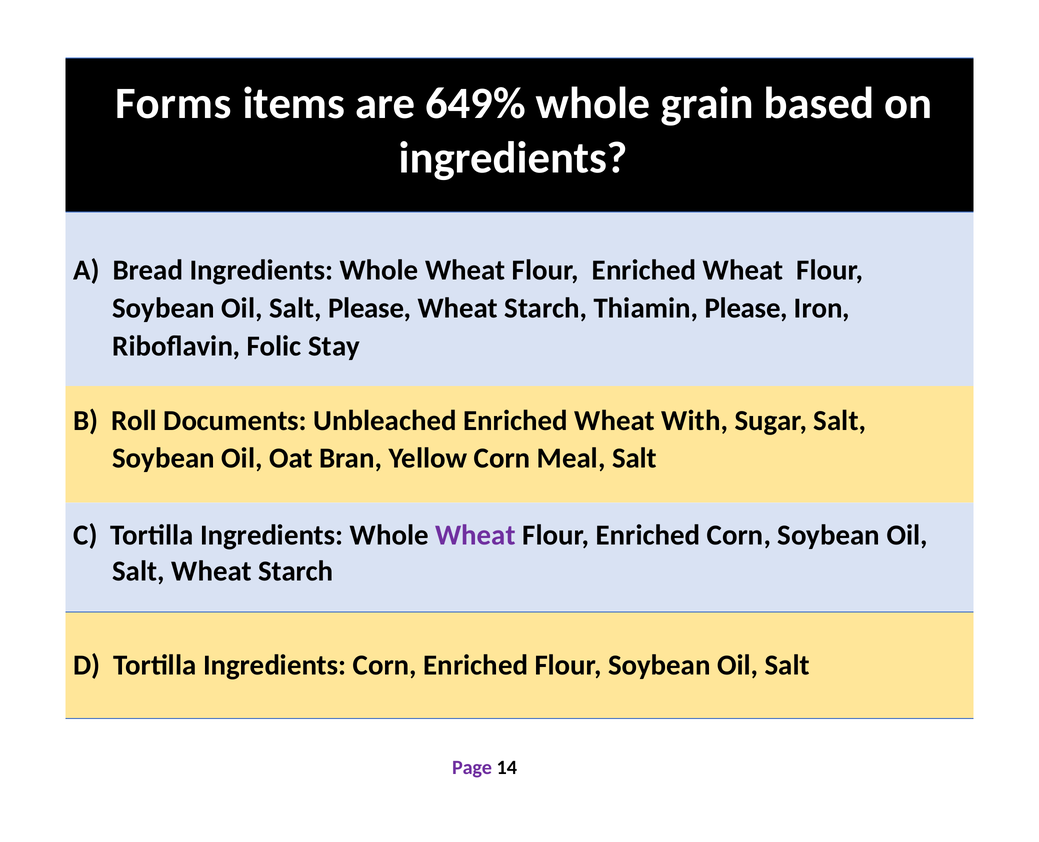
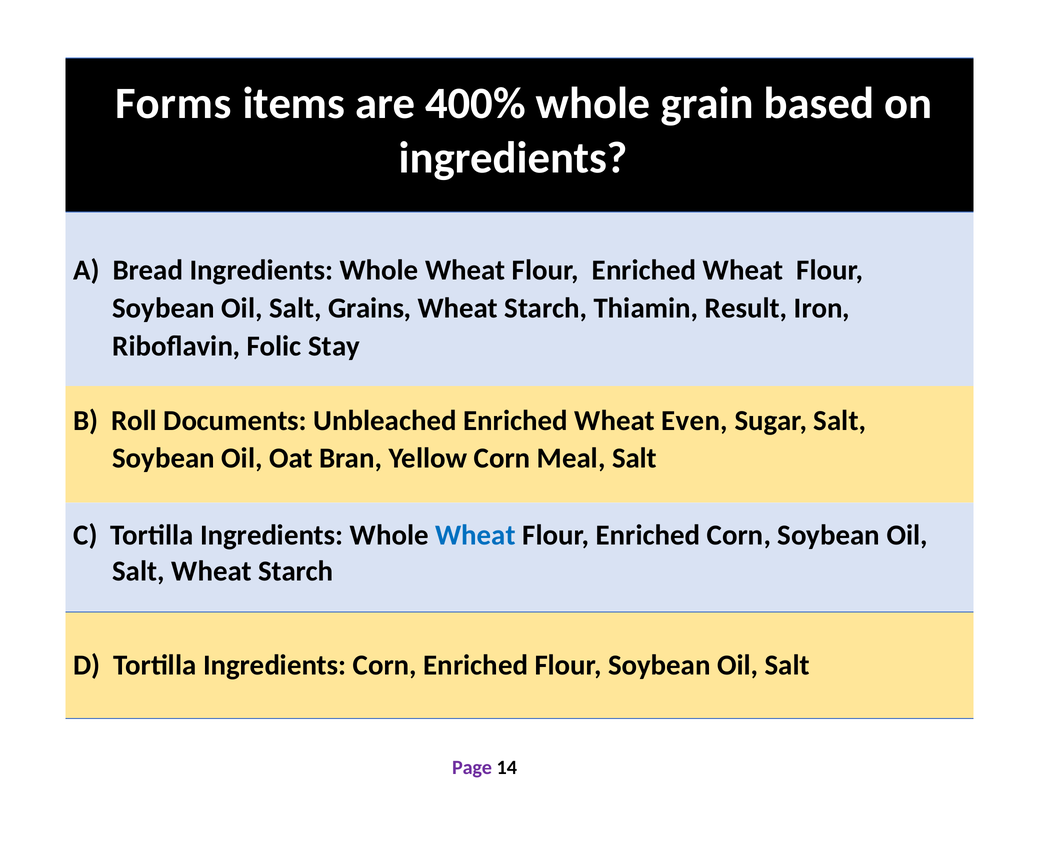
649%: 649% -> 400% (475, 103)
Salt Please: Please -> Grains (370, 308)
Thiamin Please: Please -> Result (746, 308)
With: With -> Even (695, 420)
Wheat colour: purple -> blue (475, 535)
